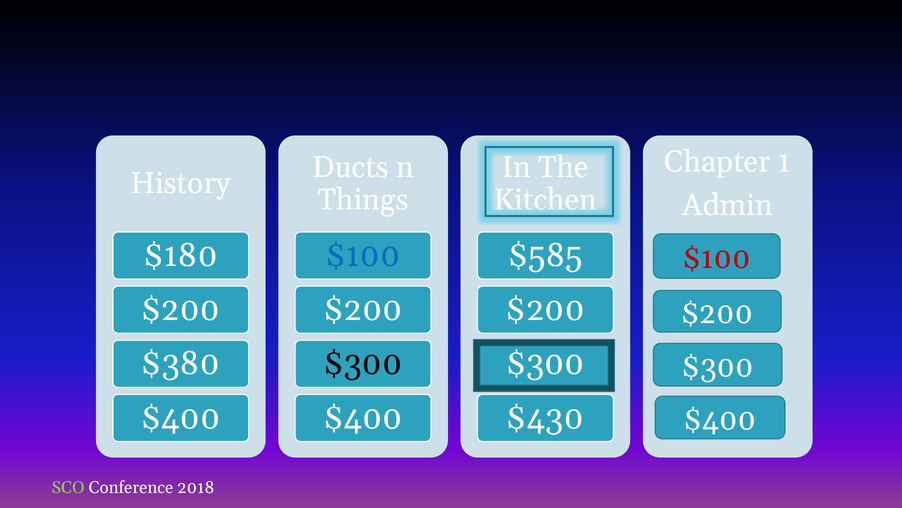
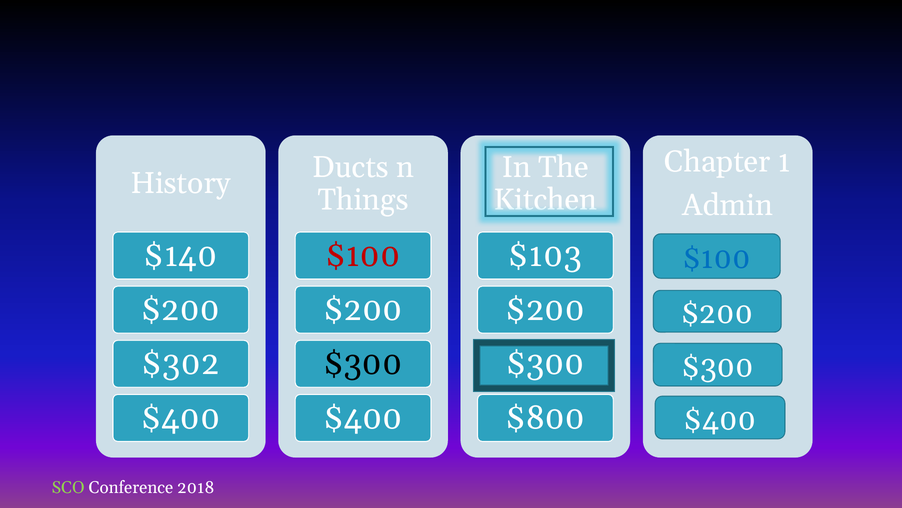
$180: $180 -> $140 (181, 255)
$100 colour: blue -> red (363, 255)
$585: $585 -> $103 (545, 255)
$100 colour: red -> blue (717, 258)
$380: $380 -> $302 (181, 363)
$430: $430 -> $800 (545, 417)
